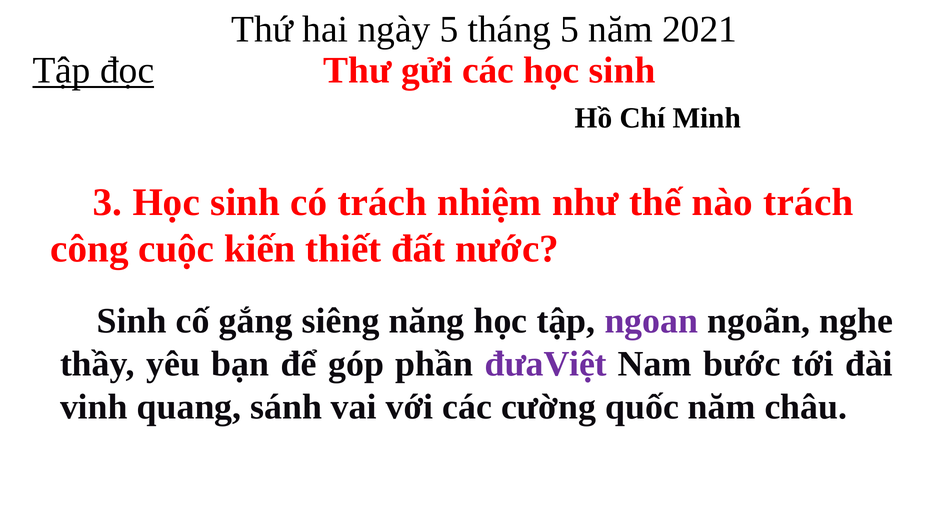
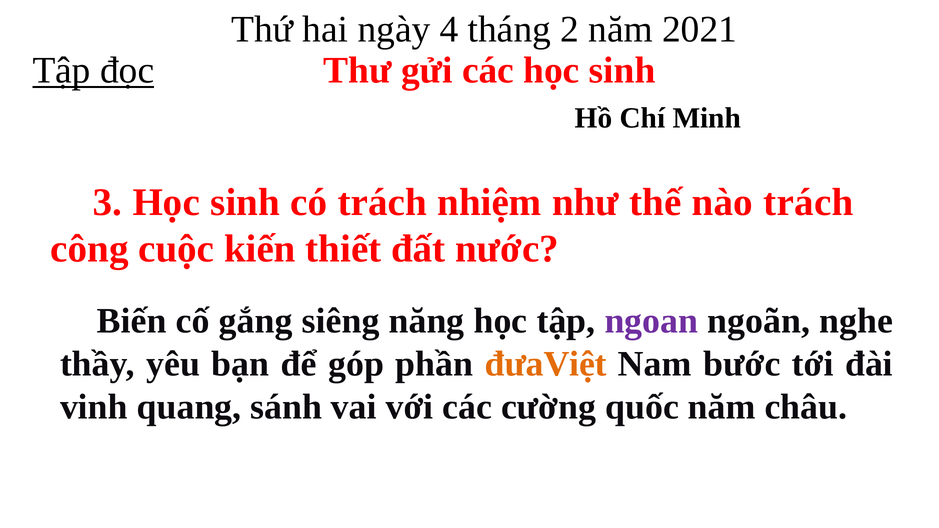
ngày 5: 5 -> 4 (449, 29)
tháng 5: 5 -> 2 (570, 29)
Sinh: Sinh -> Biến (132, 321)
đưaViệt colour: purple -> orange (546, 364)
